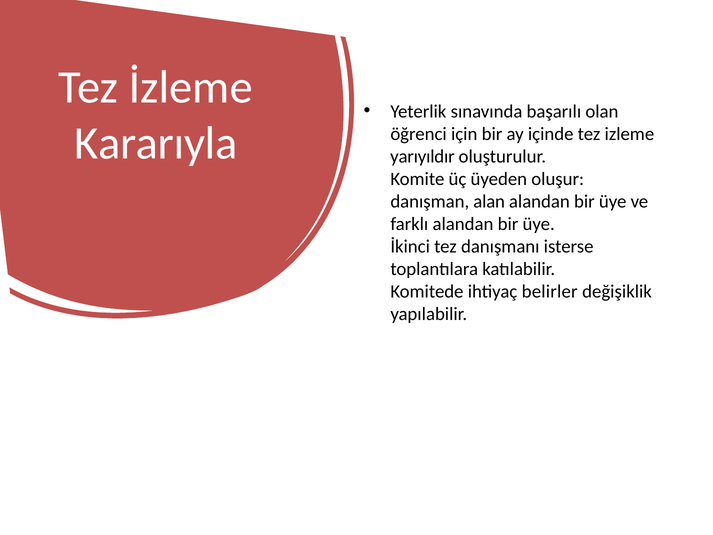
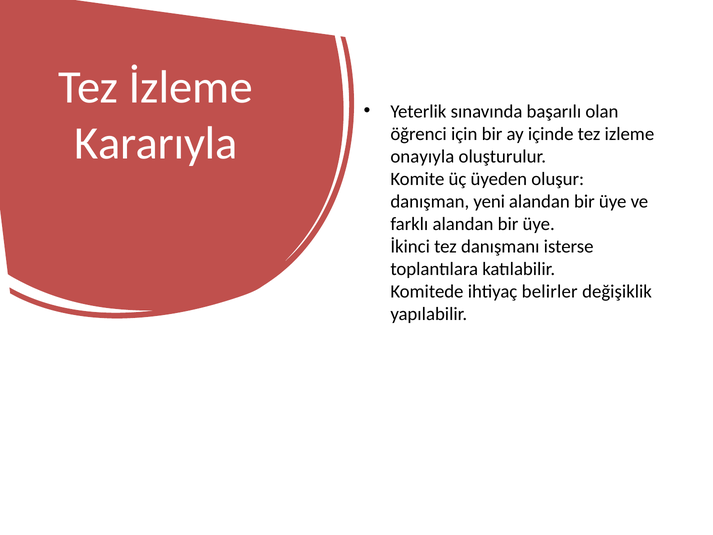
yarıyıldır: yarıyıldır -> onayıyla (422, 156)
alan: alan -> yeni (489, 201)
